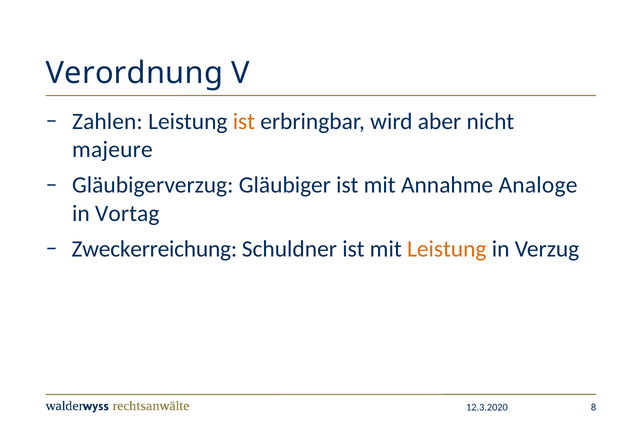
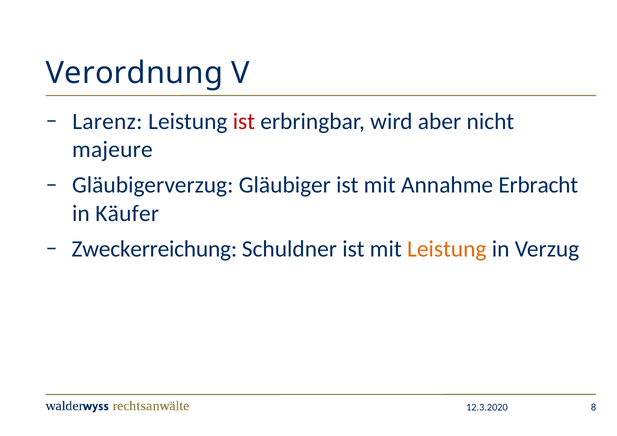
Zahlen: Zahlen -> Larenz (107, 122)
ist colour: orange -> red (244, 122)
Analoge: Analoge -> Erbracht (538, 185)
Vortag: Vortag -> Käufer (127, 214)
